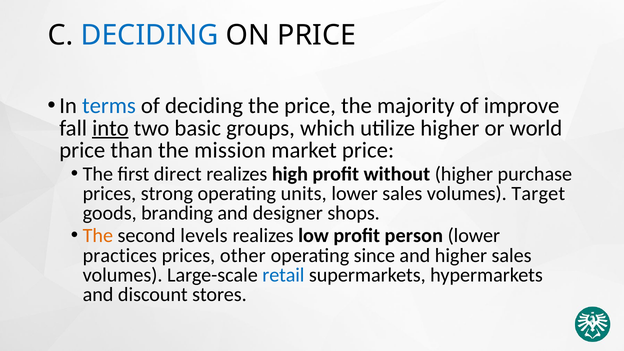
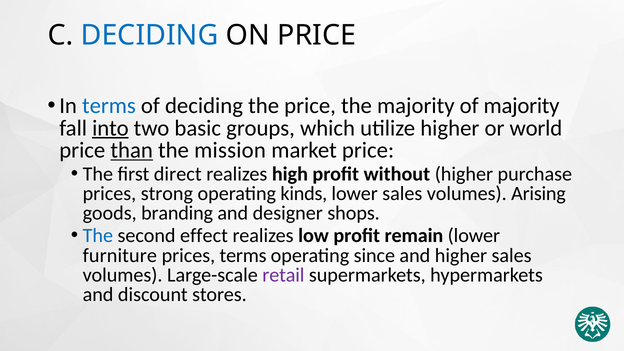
of improve: improve -> majority (522, 106)
than underline: none -> present (132, 150)
units: units -> kinds (304, 194)
Target: Target -> Arising (539, 194)
The colour: orange -> blue (98, 236)
levels: levels -> effect (204, 236)
person: person -> remain (414, 236)
practices: practices -> furniture (120, 255)
prices other: other -> terms (243, 255)
retail colour: blue -> purple (283, 275)
